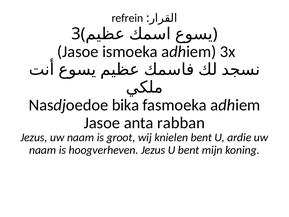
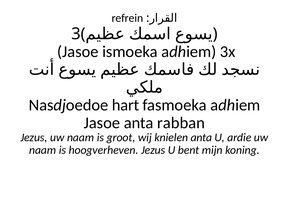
bika: bika -> hart (125, 105)
knielen bent: bent -> anta (201, 137)
